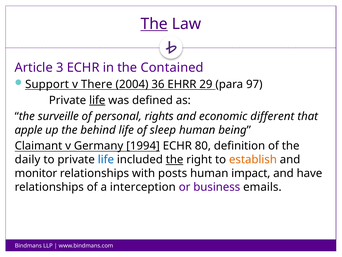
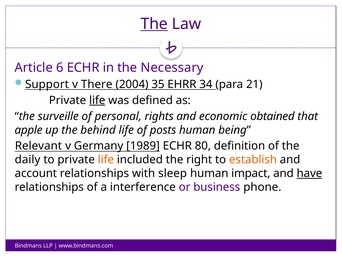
3: 3 -> 6 (60, 67)
Contained: Contained -> Necessary (172, 67)
36: 36 -> 35 (158, 84)
29: 29 -> 34 (206, 84)
97: 97 -> 21 (254, 84)
different: different -> obtained (272, 116)
sleep: sleep -> posts (163, 130)
Claimant: Claimant -> Relevant (38, 146)
1994: 1994 -> 1989 (143, 146)
life colour: blue -> orange (106, 159)
the underline: present -> none (175, 159)
monitor: monitor -> account (36, 173)
posts: posts -> sleep (173, 173)
have underline: none -> present (309, 173)
interception: interception -> interference (143, 187)
emails: emails -> phone (262, 187)
